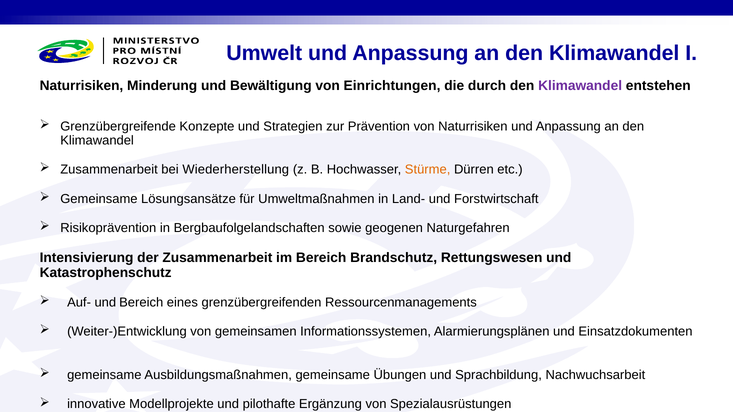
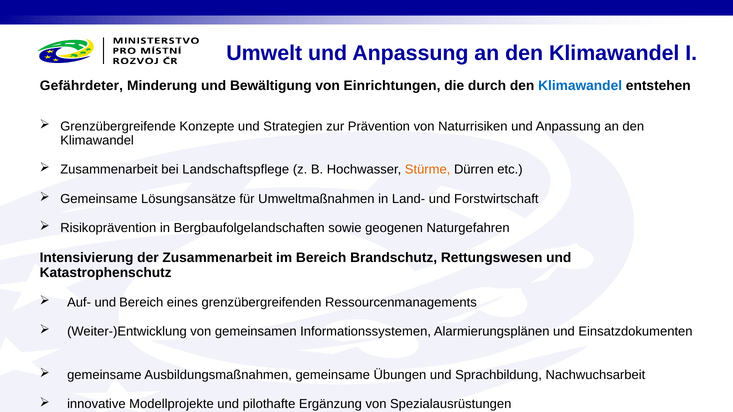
Naturrisiken: Naturrisiken -> Gefährdeter (81, 86)
Klimawandel colour: purple -> blue (580, 86)
Wiederherstellung: Wiederherstellung -> Landschaftspflege (236, 170)
